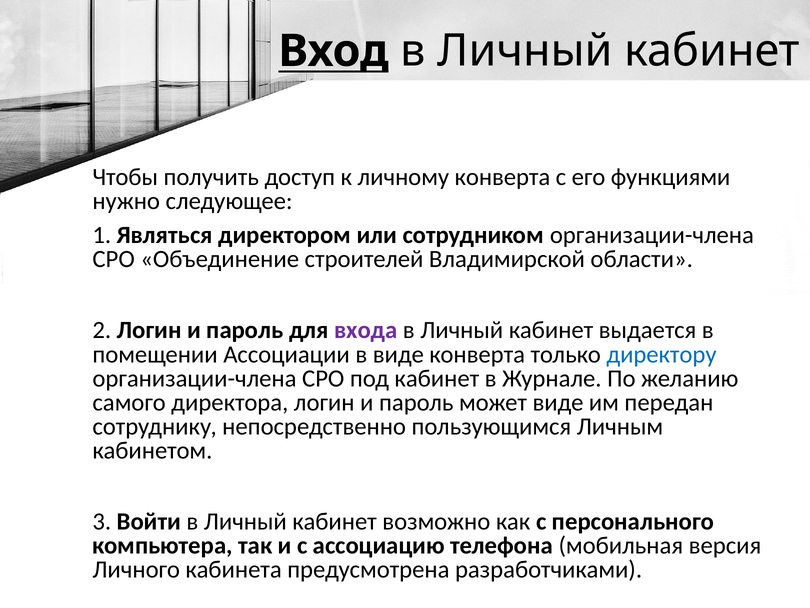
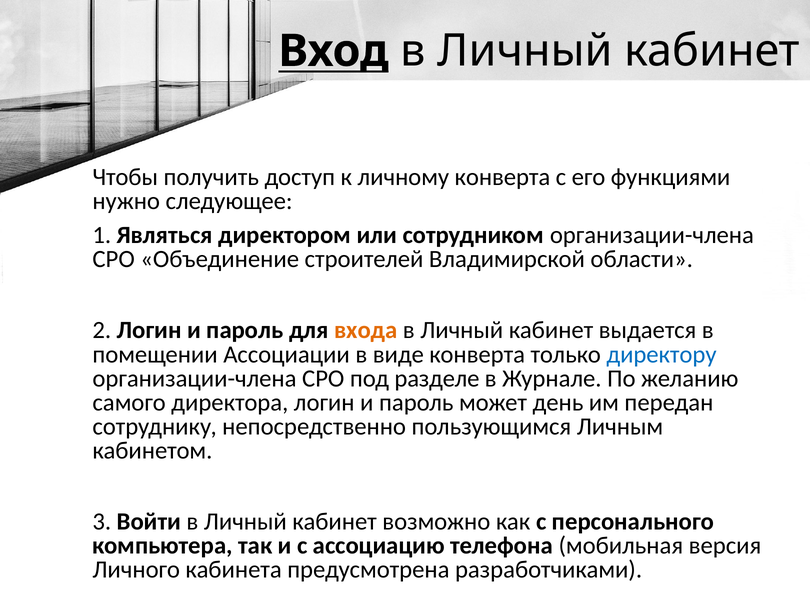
входа colour: purple -> orange (366, 330)
под кабинет: кабинет -> разделе (437, 378)
может виде: виде -> день (558, 402)
